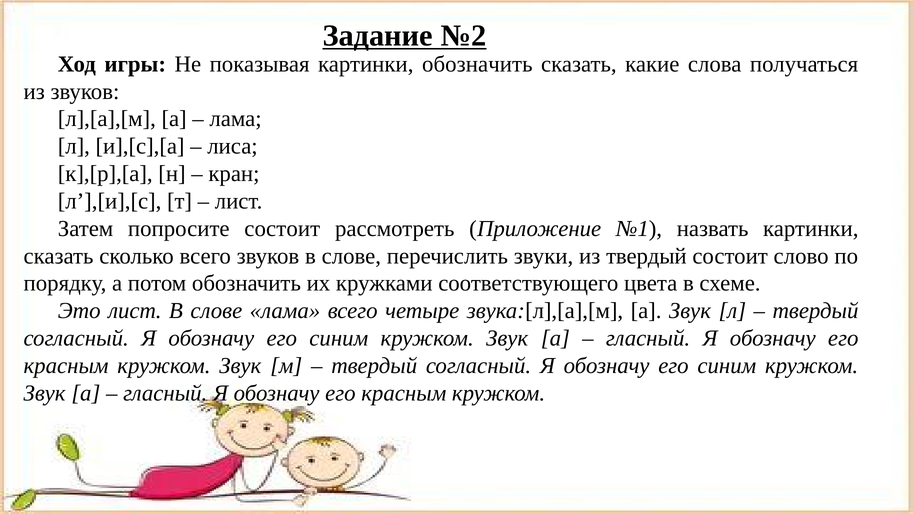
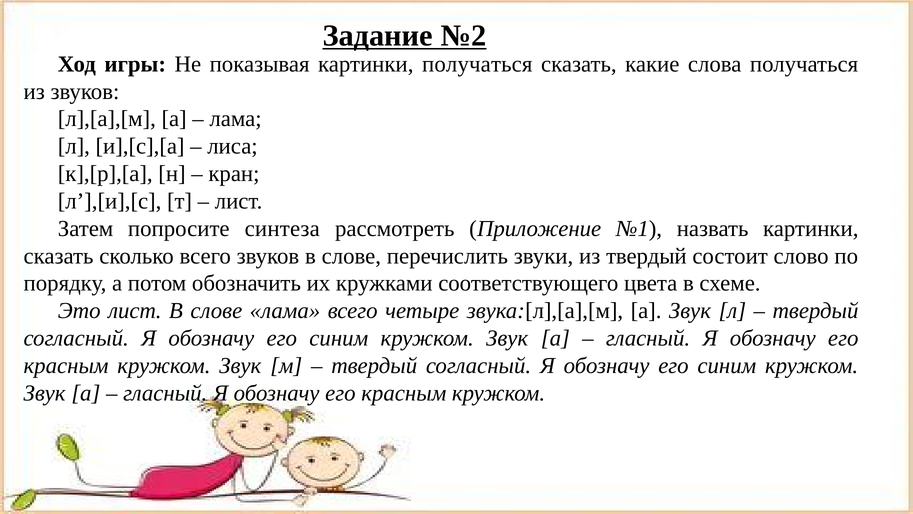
картинки обозначить: обозначить -> получаться (477, 64)
попросите состоит: состоит -> синтеза (282, 228)
